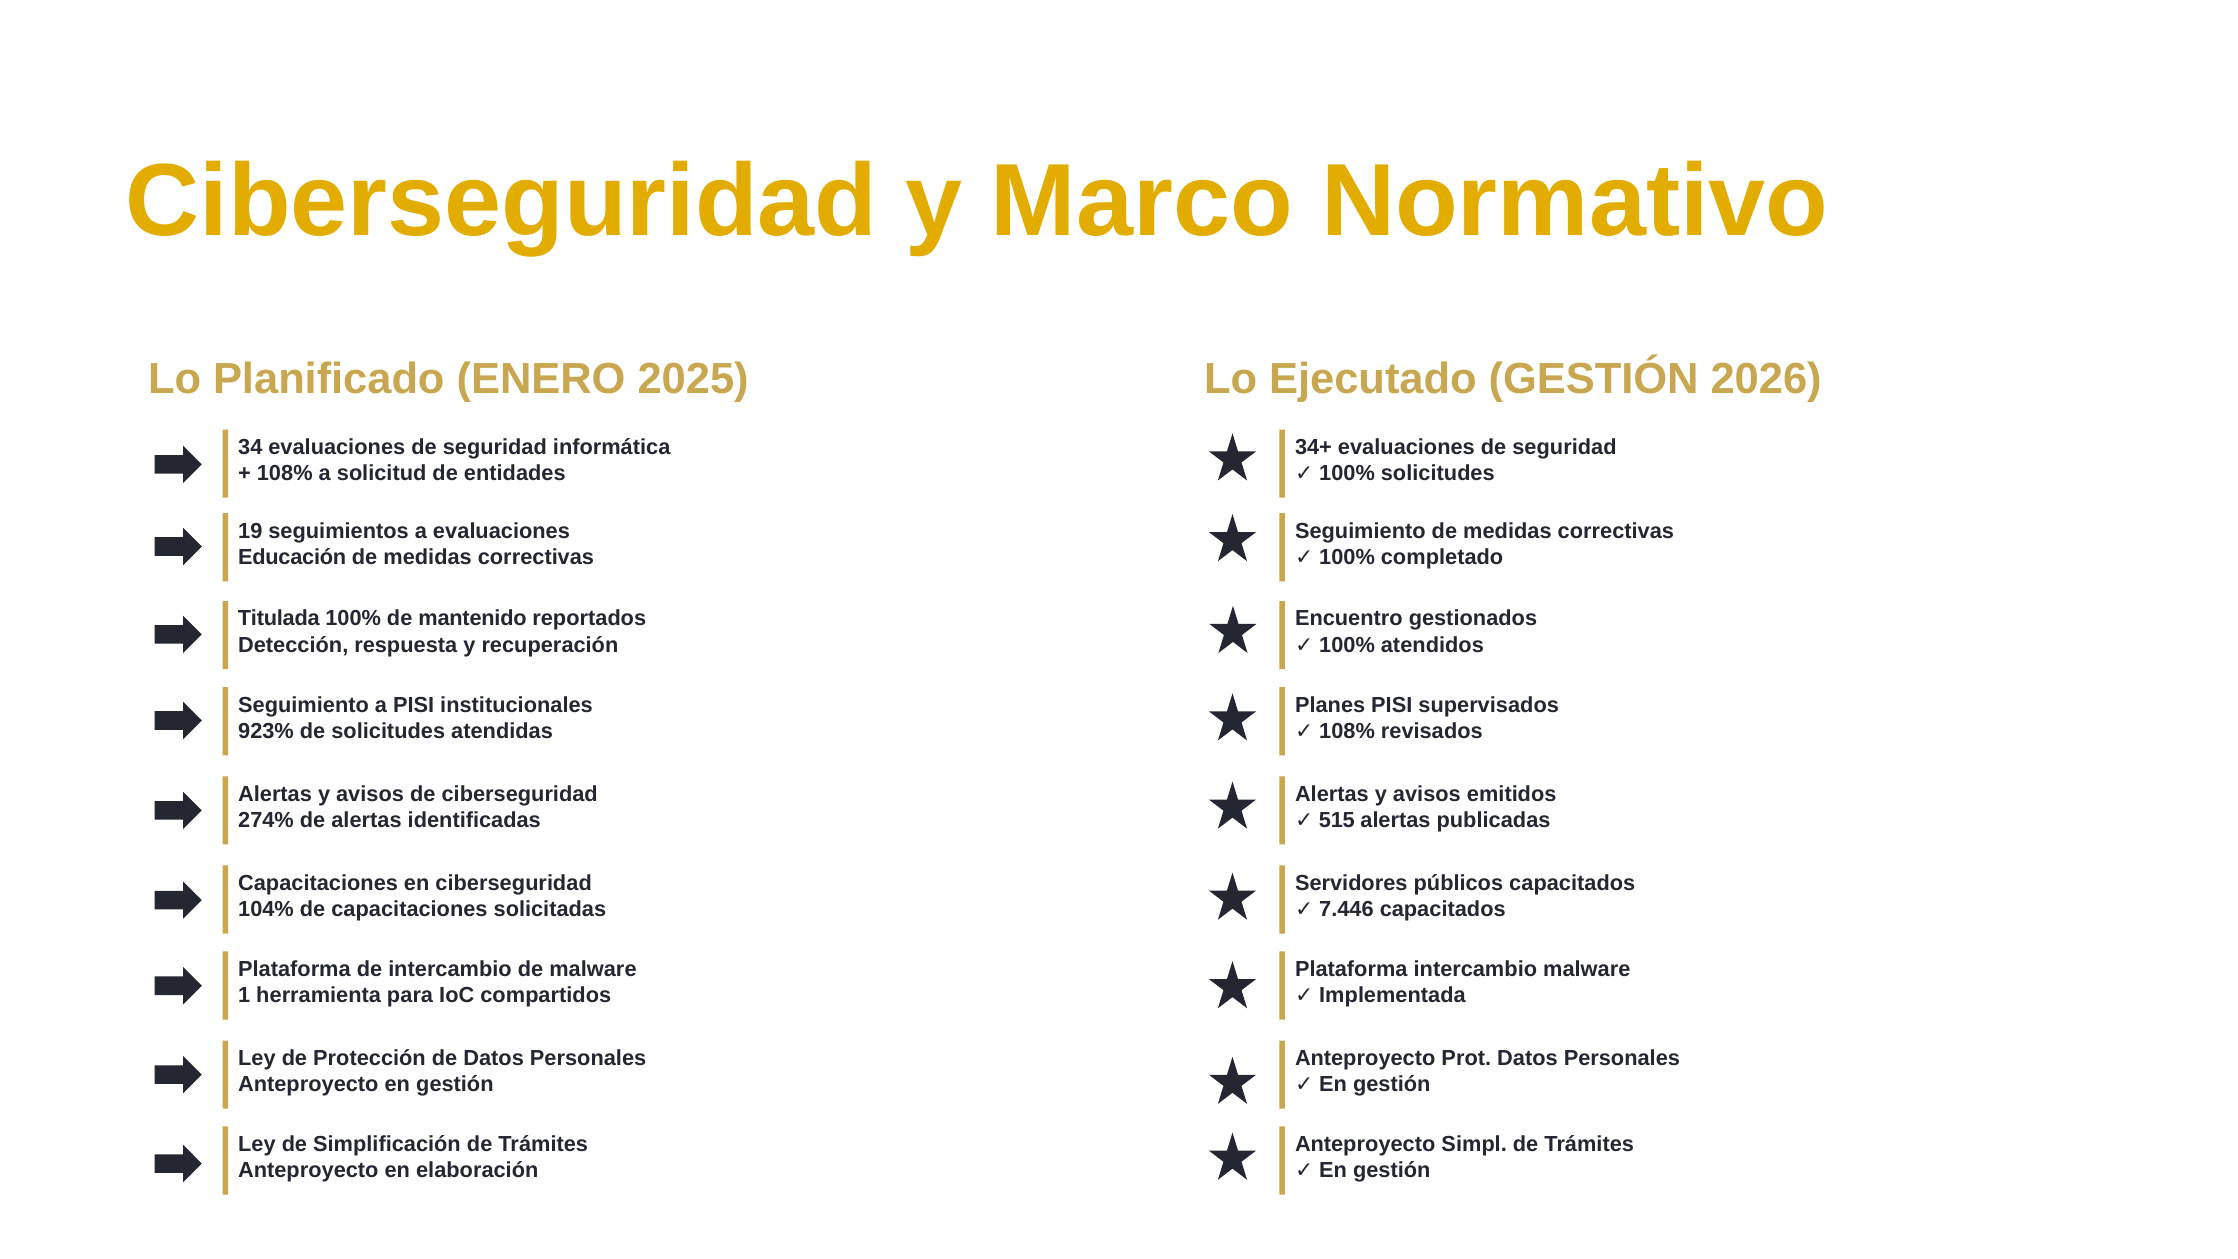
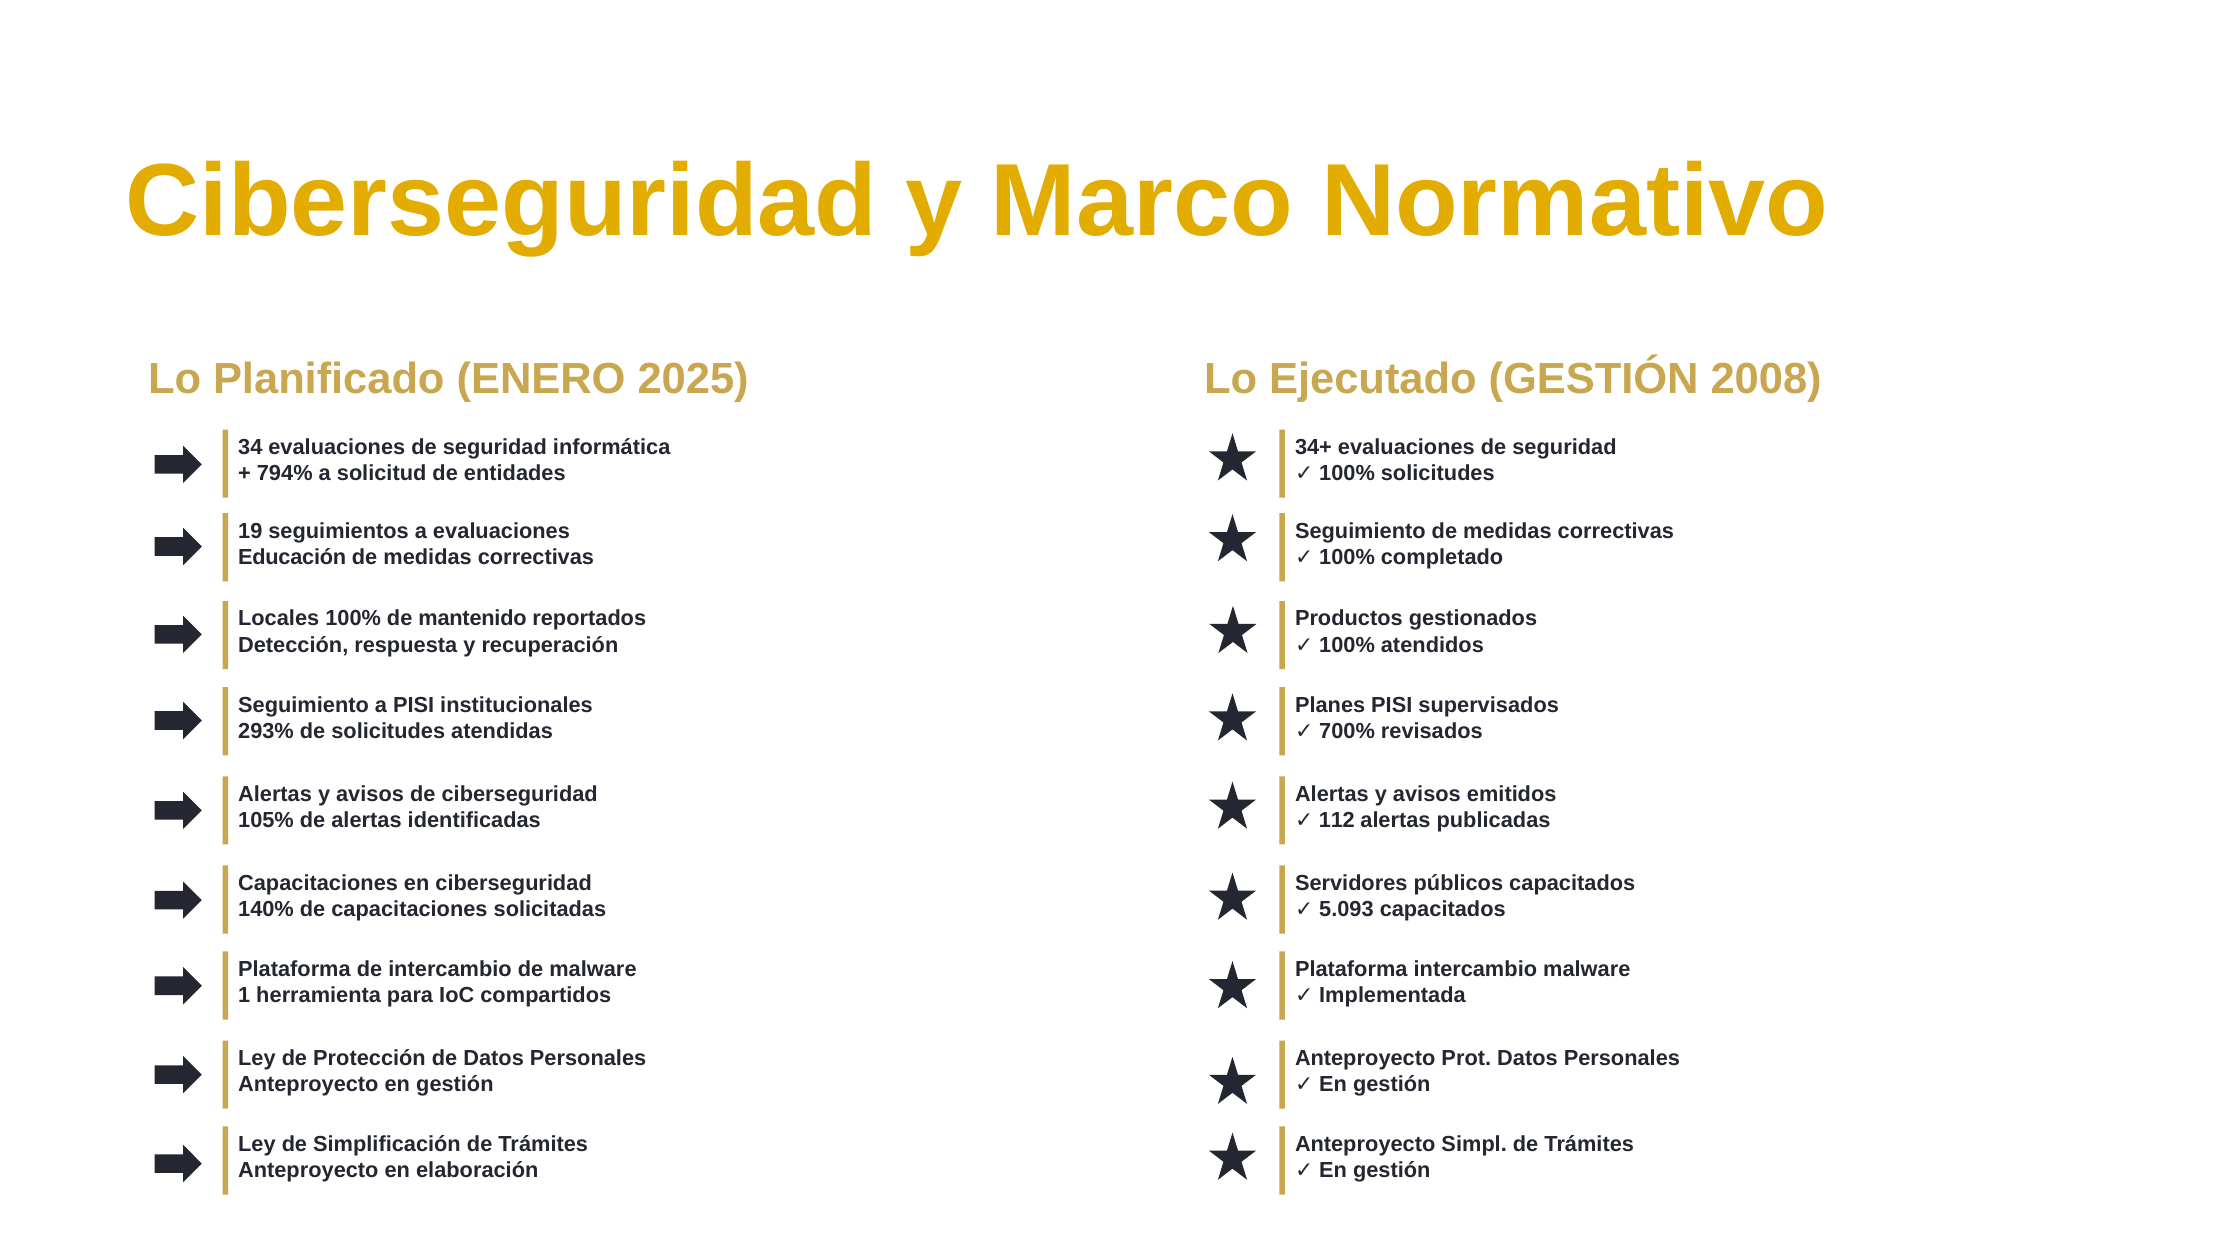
2026: 2026 -> 2008 (1766, 379)
108%: 108% -> 794% (285, 473)
Titulada: Titulada -> Locales (279, 619)
Encuentro: Encuentro -> Productos (1349, 619)
923%: 923% -> 293% (266, 731)
108%: 108% -> 700% (1347, 731)
274%: 274% -> 105% (266, 820)
515: 515 -> 112 (1337, 820)
104%: 104% -> 140% (266, 909)
7.446: 7.446 -> 5.093 (1346, 909)
